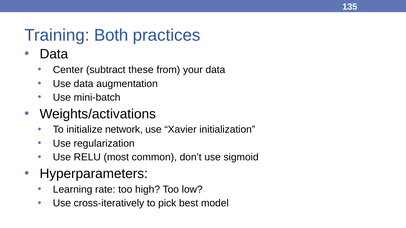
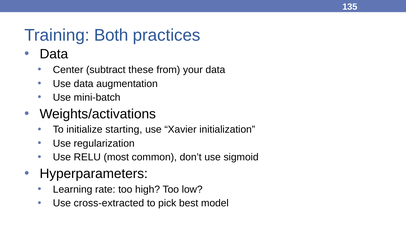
network: network -> starting (124, 130)
cross-iteratively: cross-iteratively -> cross-extracted (109, 204)
